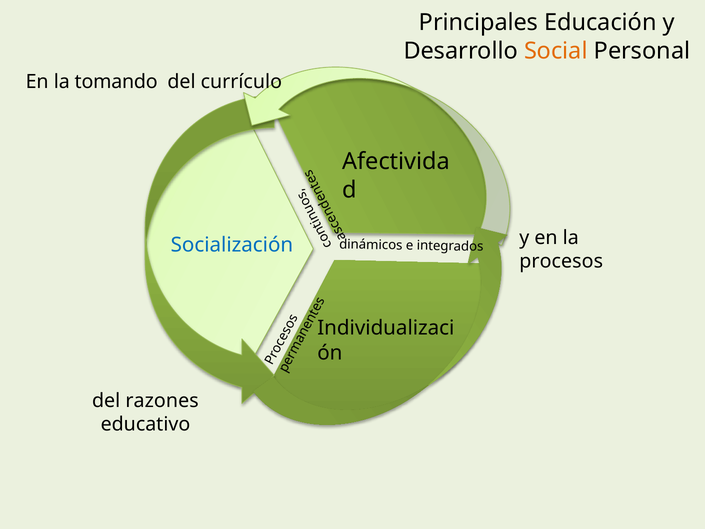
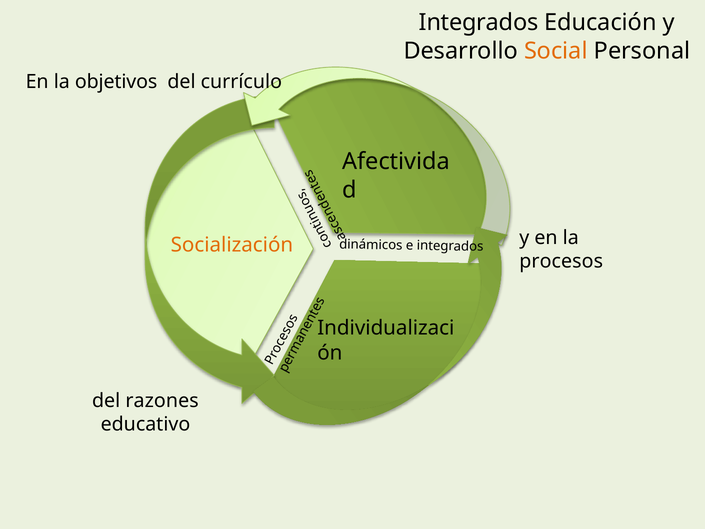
Principales: Principales -> Integrados (479, 23)
tomando: tomando -> objetivos (116, 82)
Socialización colour: blue -> orange (232, 245)
